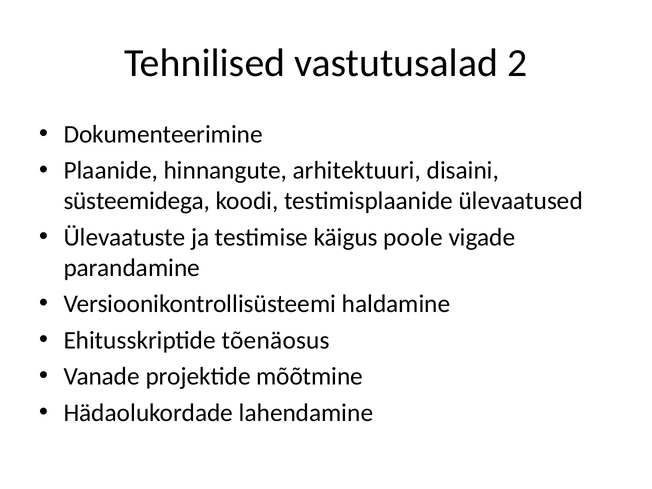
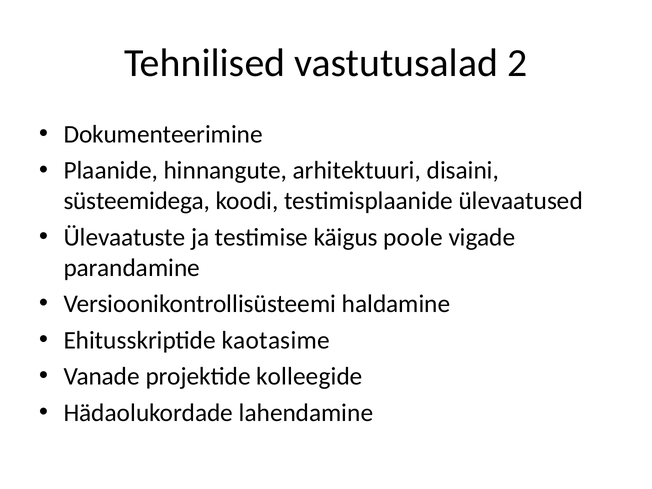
tõenäosus: tõenäosus -> kaotasime (276, 340)
mõõtmine: mõõtmine -> kolleegide (309, 376)
